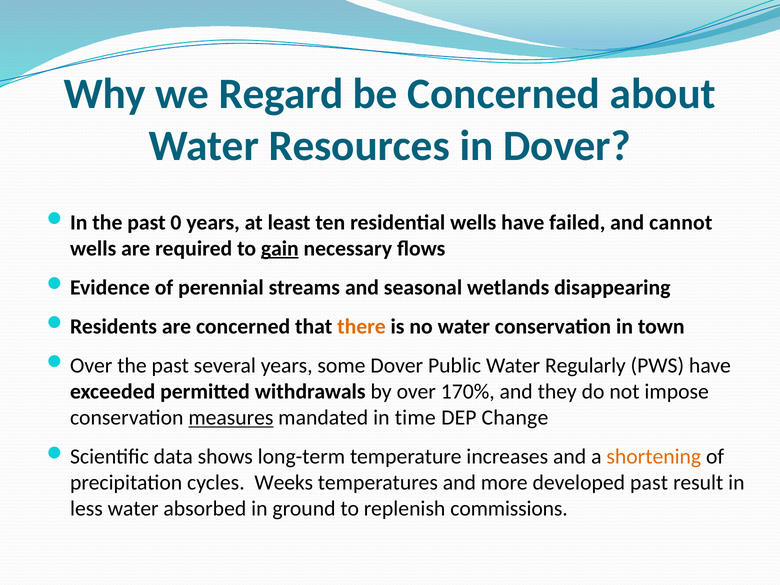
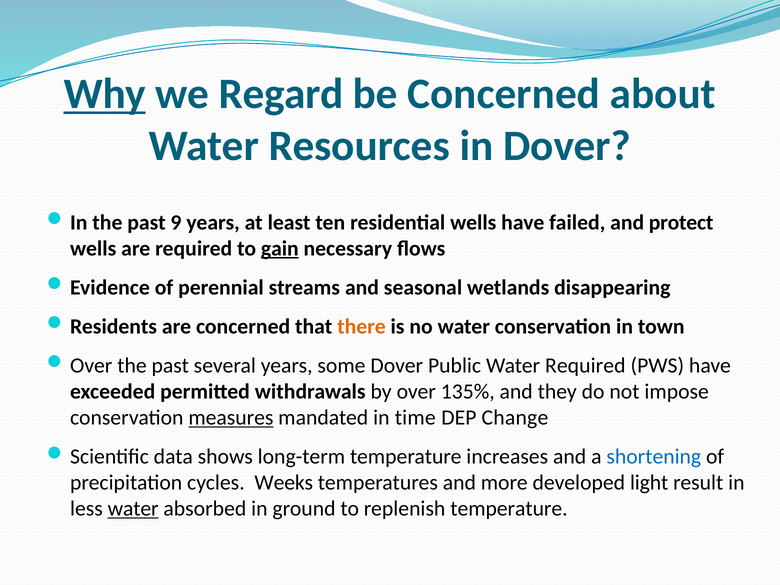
Why underline: none -> present (105, 94)
0: 0 -> 9 (176, 223)
cannot: cannot -> protect (681, 223)
Water Regularly: Regularly -> Required (585, 366)
170%: 170% -> 135% (468, 392)
shortening colour: orange -> blue (654, 457)
developed past: past -> light (649, 483)
water underline: none -> present (133, 509)
replenish commissions: commissions -> temperature (509, 509)
